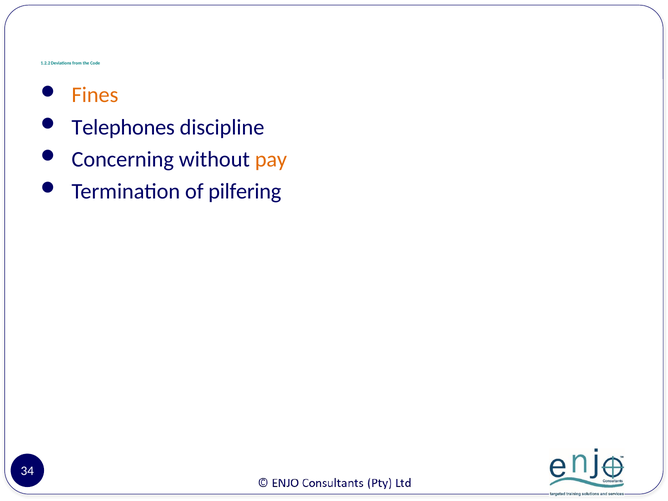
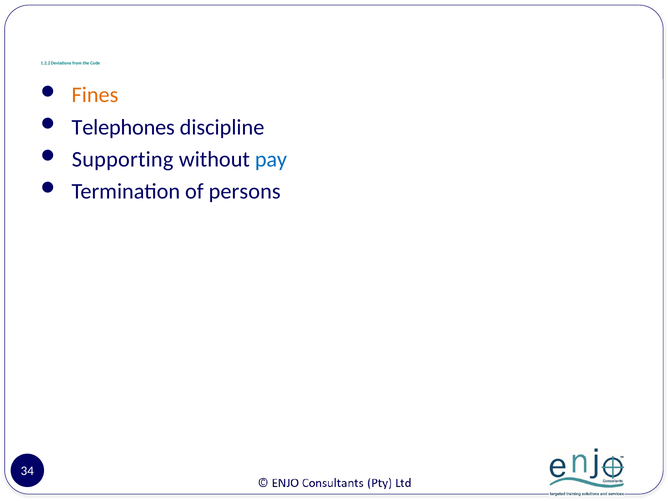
Concerning: Concerning -> Supporting (123, 159)
pay colour: orange -> blue (271, 159)
pilfering: pilfering -> persons (245, 191)
